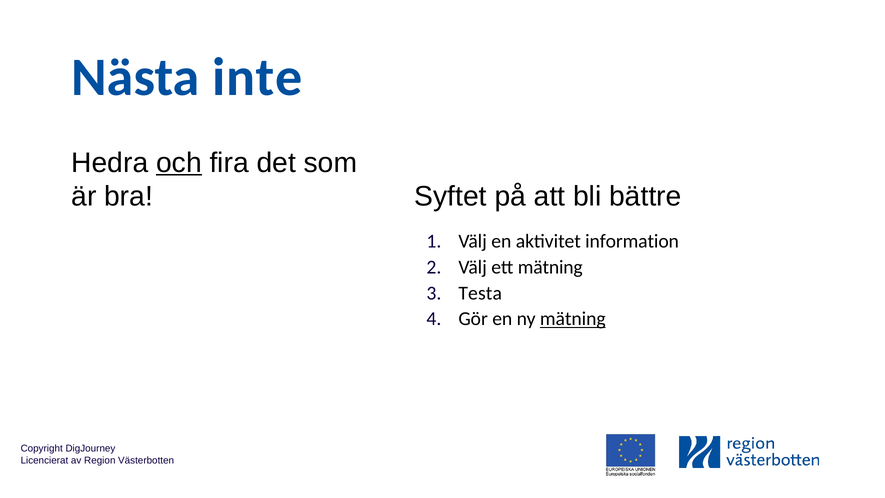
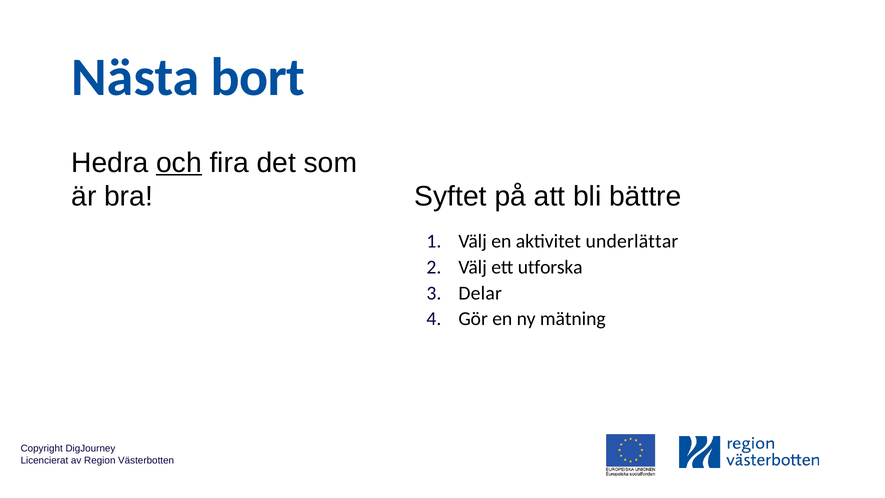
inte: inte -> bort (258, 78)
information: information -> underlättar (632, 241)
ett mätning: mätning -> utforska (550, 267)
Testa: Testa -> Delar (480, 293)
mätning underline: present -> none (573, 319)
